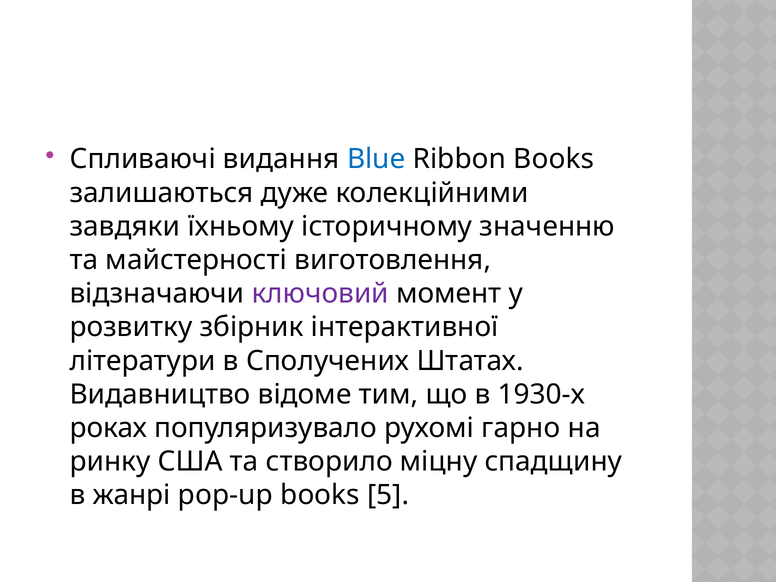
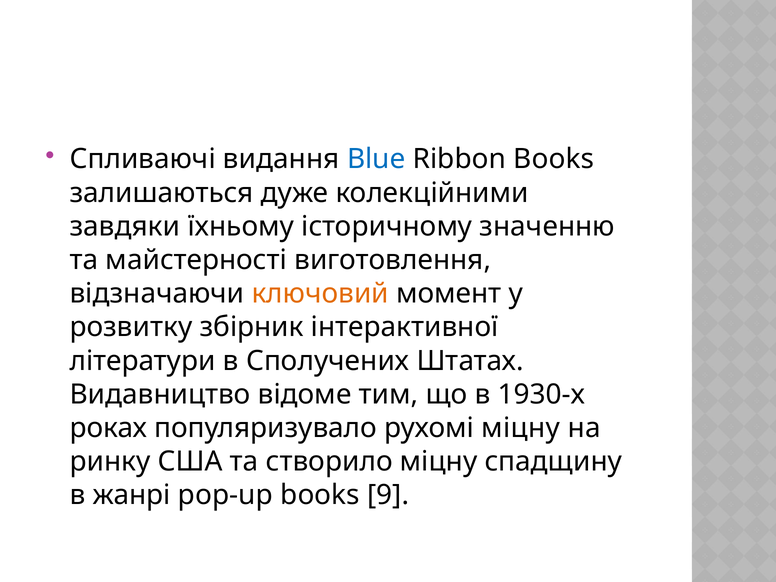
ключовий colour: purple -> orange (320, 294)
рухомі гарно: гарно -> міцну (521, 428)
5: 5 -> 9 (388, 495)
